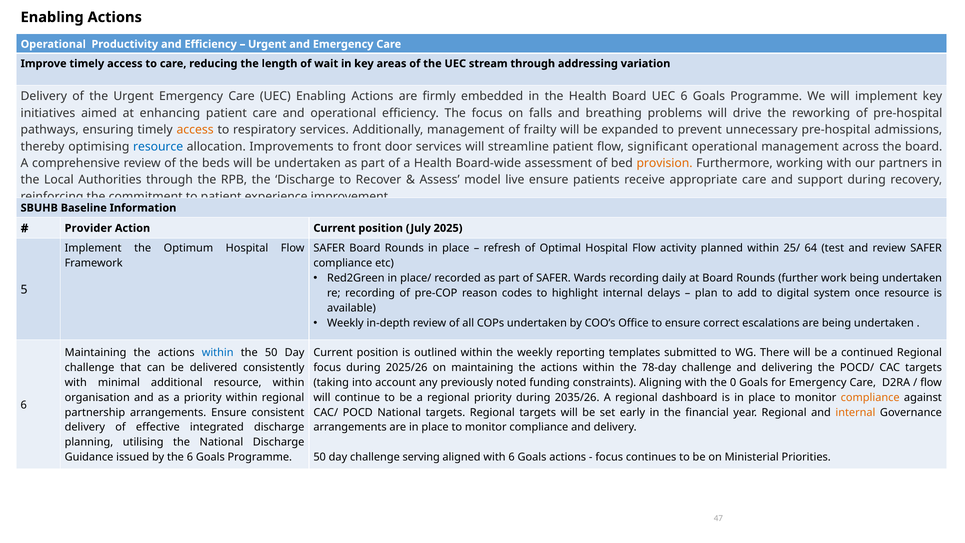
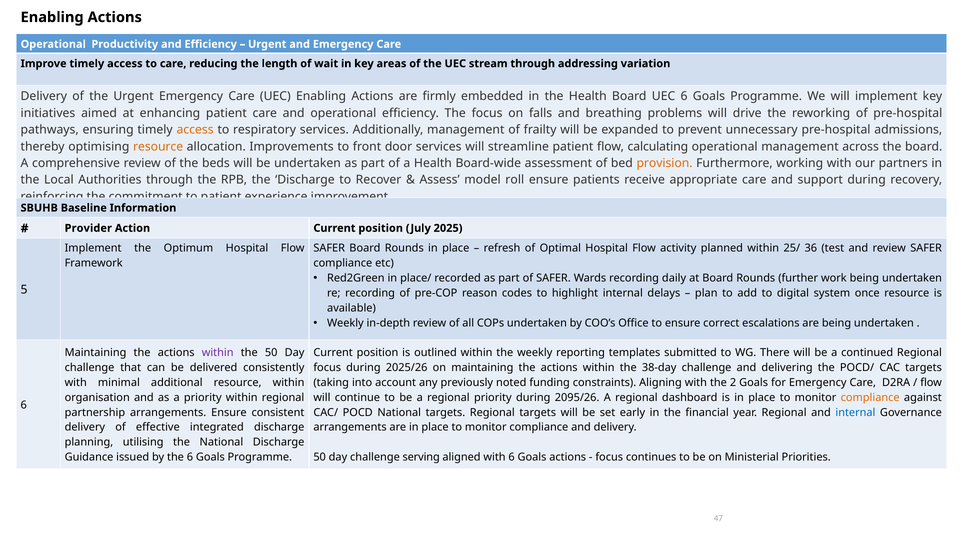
resource colour: blue -> orange (158, 146)
significant: significant -> calculating (658, 146)
live: live -> roll (515, 180)
64: 64 -> 36 (811, 248)
within colour: blue -> purple (218, 353)
78-day: 78-day -> 38-day (659, 367)
0: 0 -> 2 (733, 382)
2035/26: 2035/26 -> 2095/26 (577, 397)
internal colour: orange -> blue (855, 412)
